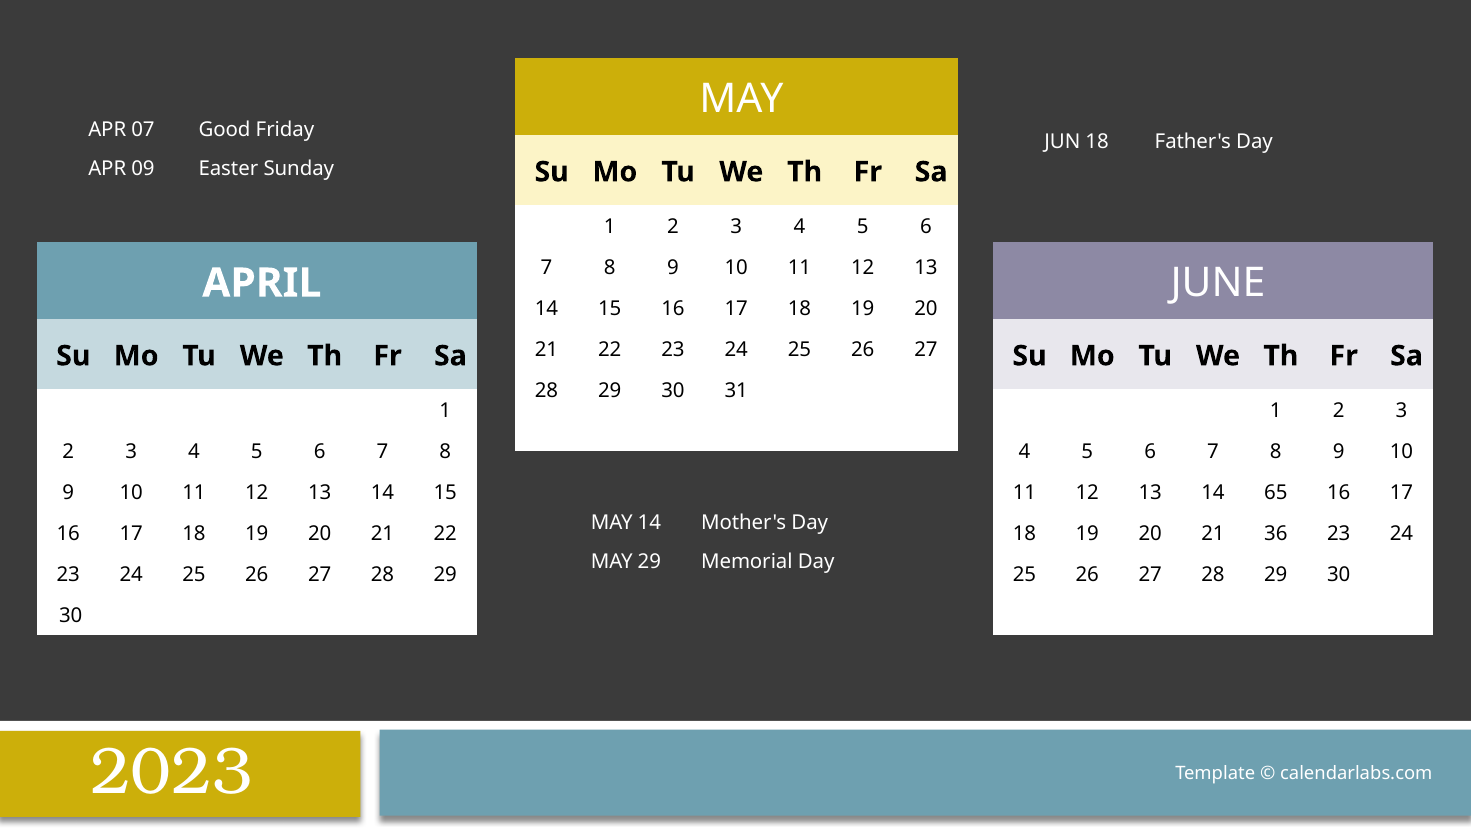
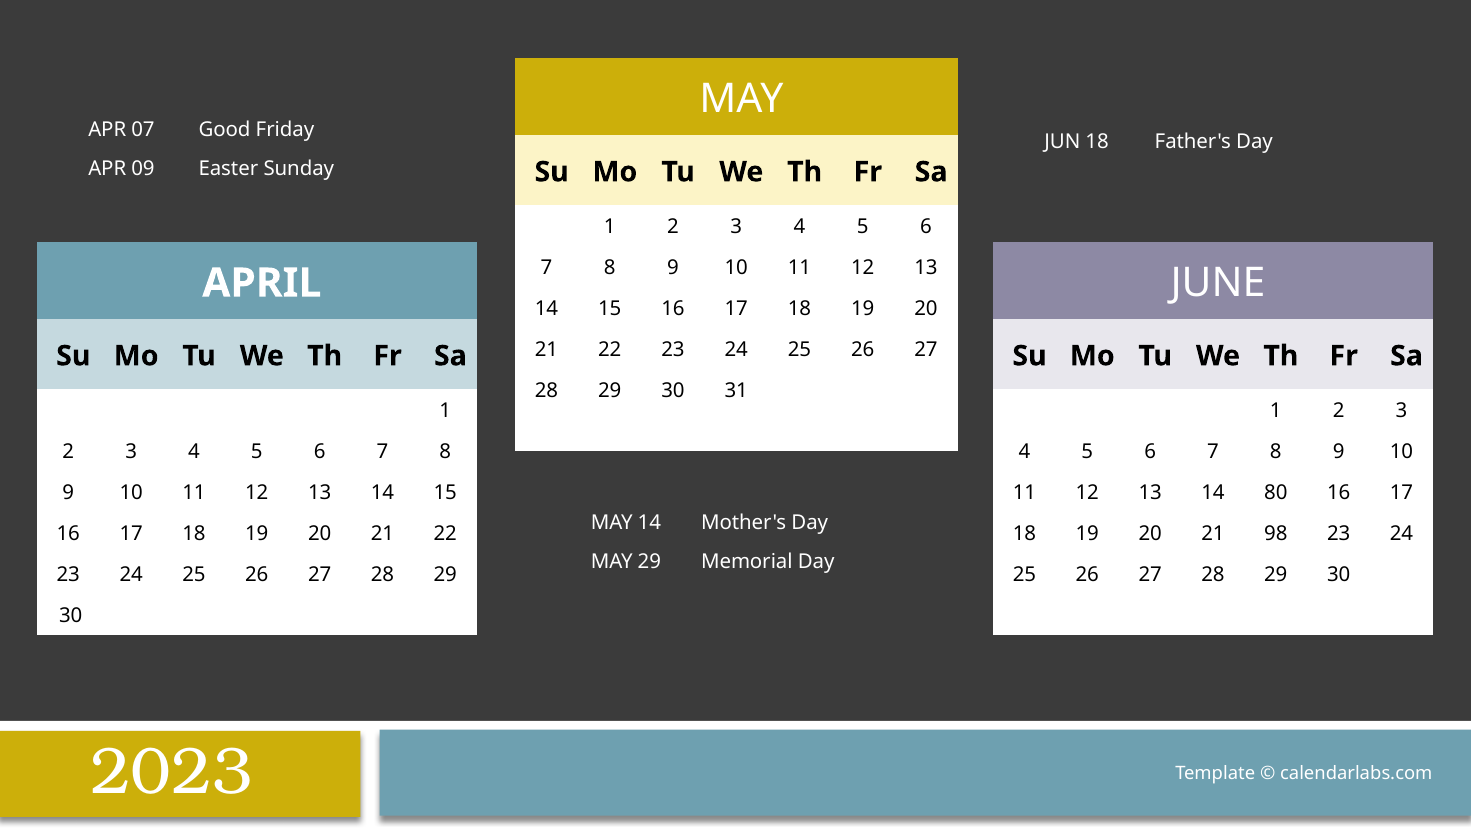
65: 65 -> 80 (1276, 492)
36: 36 -> 98 (1276, 533)
